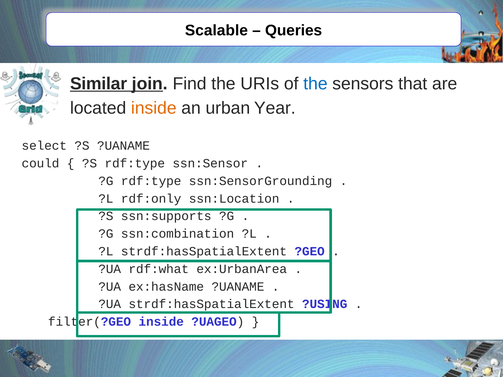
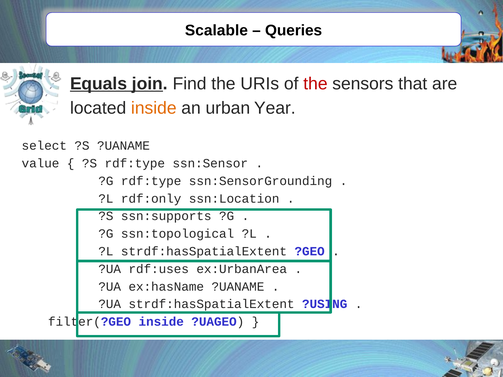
Similar: Similar -> Equals (99, 84)
the colour: blue -> red (315, 84)
could: could -> value (40, 163)
ssn:combination: ssn:combination -> ssn:topological (178, 234)
rdf:what: rdf:what -> rdf:uses (159, 269)
